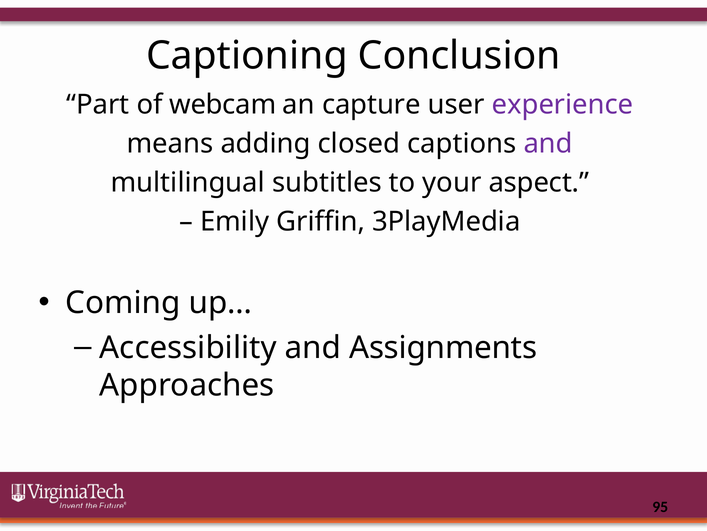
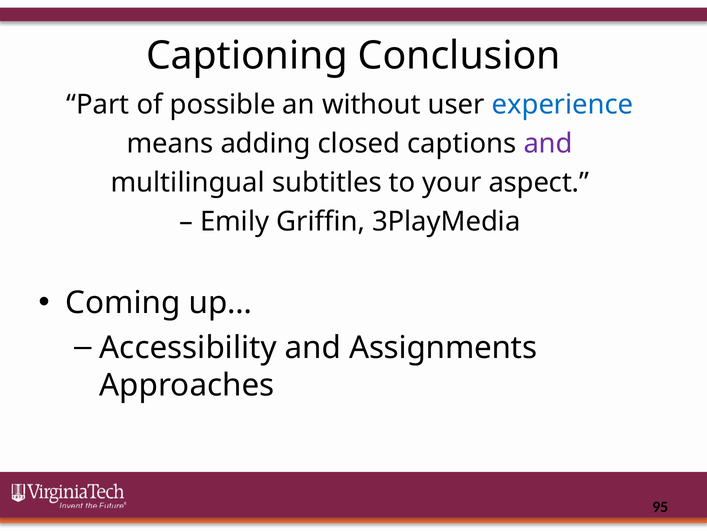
webcam: webcam -> possible (223, 104)
capture: capture -> without (371, 104)
experience colour: purple -> blue (563, 104)
